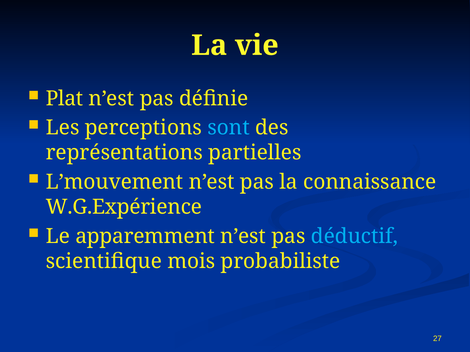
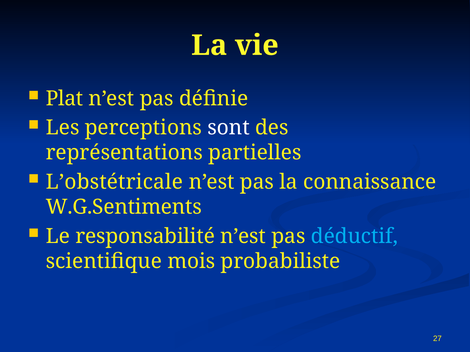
sont colour: light blue -> white (229, 128)
L’mouvement: L’mouvement -> L’obstétricale (114, 182)
W.G.Expérience: W.G.Expérience -> W.G.Sentiments (124, 207)
apparemment: apparemment -> responsabilité (145, 237)
